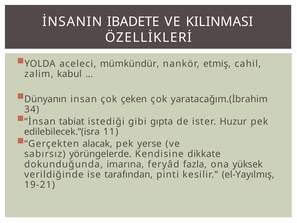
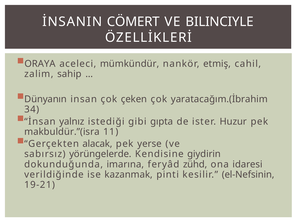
IBADETE: IBADETE -> CÖMERT (133, 22)
KILINMASI: KILINMASI -> BILINCIYLE (220, 22)
YOLDA: YOLDA -> ORAYA (40, 64)
kabul: kabul -> sahip (69, 74)
tabiat: tabiat -> yalnız (72, 121)
edilebilecek.”(isra: edilebilecek.”(isra -> makbuldür.”(isra (62, 132)
dikkate: dikkate -> giydirin (204, 154)
fazla: fazla -> zühd (195, 164)
yüksek: yüksek -> idaresi (248, 164)
tarafından: tarafından -> kazanmak (129, 174)
el-Yayılmış: el-Yayılmış -> el-Nefsinin (248, 174)
